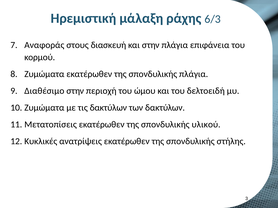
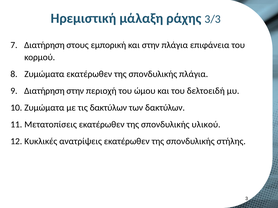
6/3: 6/3 -> 3/3 (213, 19)
Αναφοράς: Αναφοράς -> Διατήρηση (44, 45)
διασκευή: διασκευή -> εμπορική (108, 45)
Διαθέσιμο: Διαθέσιμο -> Διατήρηση (44, 91)
